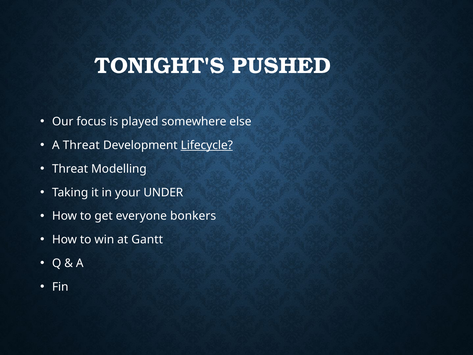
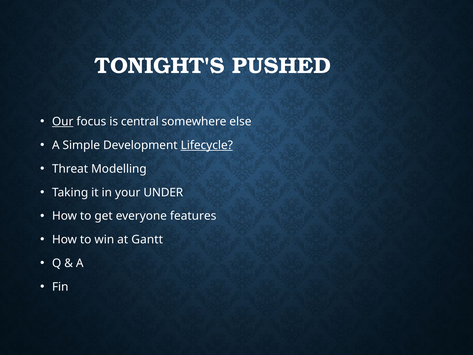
Our underline: none -> present (63, 122)
played: played -> central (140, 122)
A Threat: Threat -> Simple (81, 145)
bonkers: bonkers -> features (193, 216)
